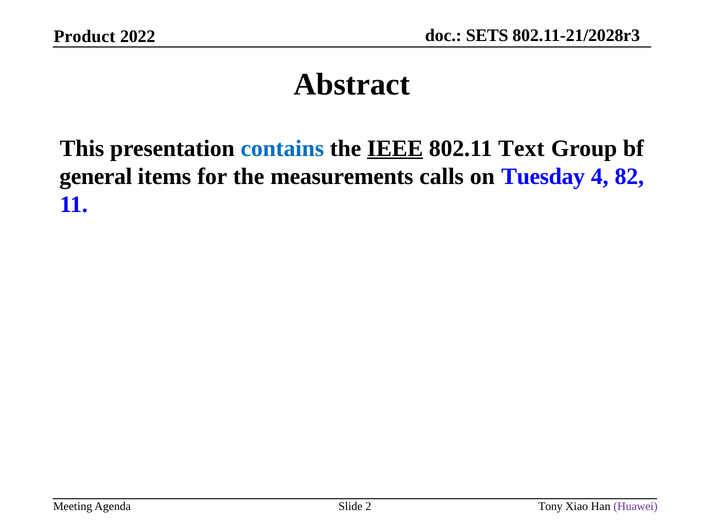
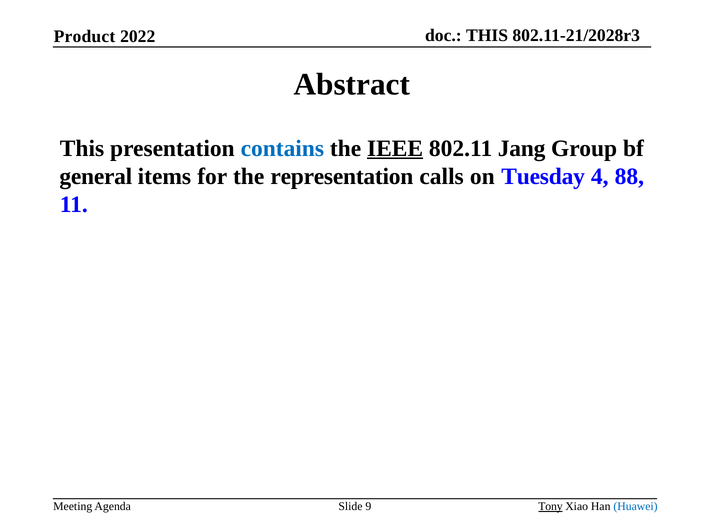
SETS: SETS -> THIS (487, 35)
Text: Text -> Jang (522, 148)
measurements: measurements -> representation (342, 176)
82: 82 -> 88 (629, 176)
2: 2 -> 9 (368, 506)
Tony underline: none -> present (550, 506)
Huawei colour: purple -> blue (636, 506)
